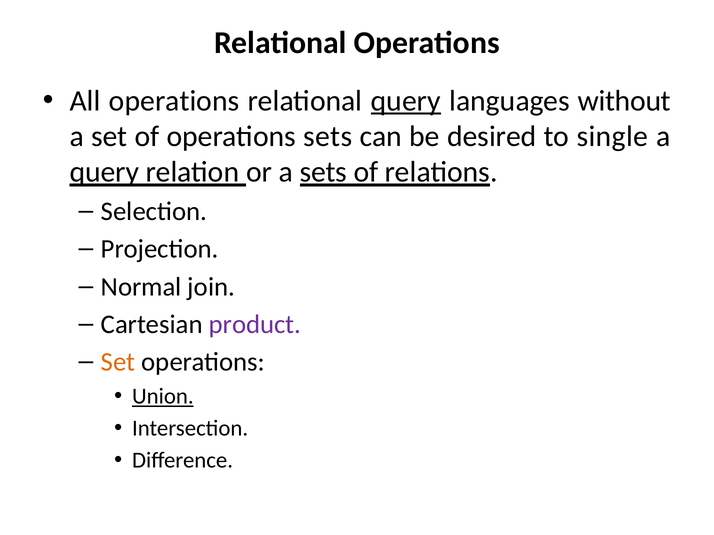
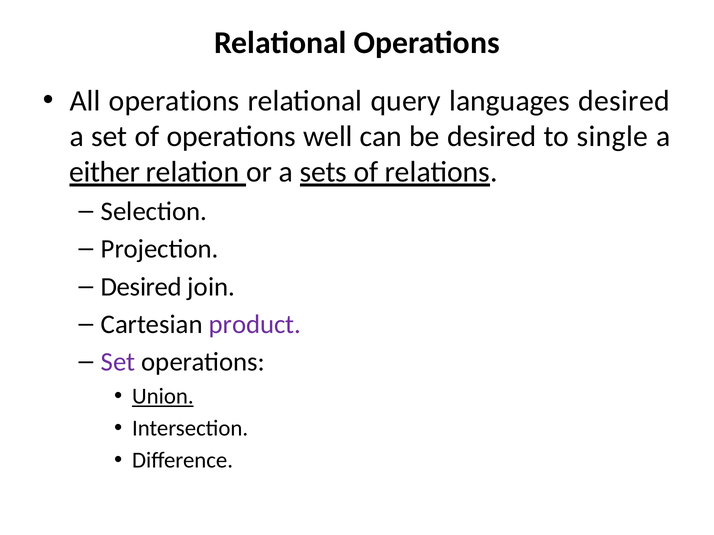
query underline: present -> none (406, 101)
languages without: without -> desired (624, 101)
operations sets: sets -> well (328, 137)
query: query -> either (105, 172)
Normal: Normal -> Desired (141, 287)
Set colour: orange -> purple (118, 362)
